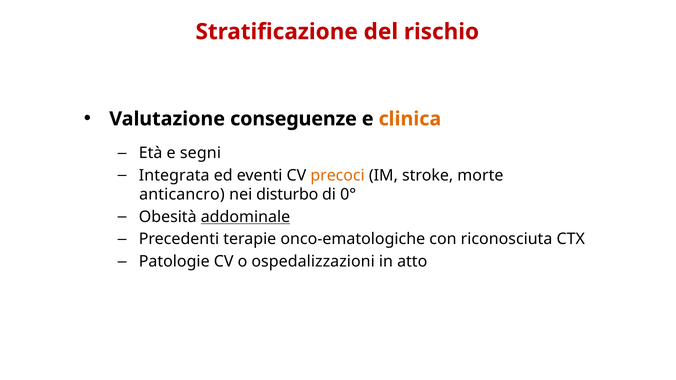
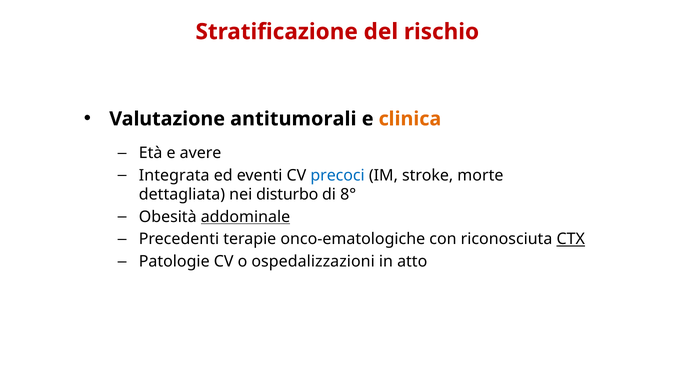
conseguenze: conseguenze -> antitumorali (293, 119)
segni: segni -> avere (201, 153)
precoci colour: orange -> blue (338, 176)
anticancro: anticancro -> dettagliata (182, 195)
0°: 0° -> 8° (348, 195)
CTX underline: none -> present (571, 239)
